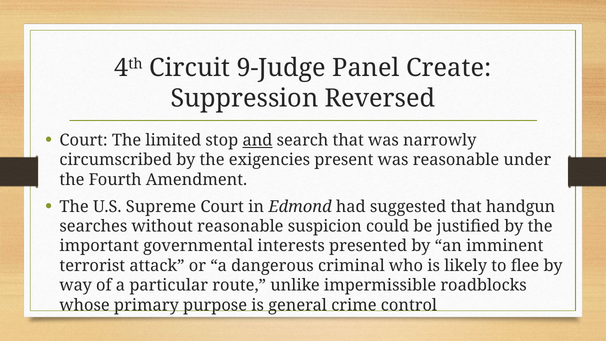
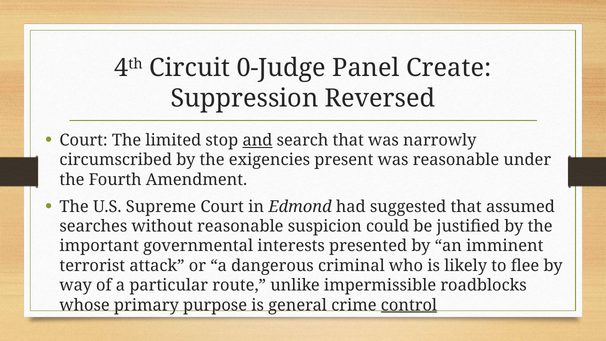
9-Judge: 9-Judge -> 0-Judge (281, 68)
handgun: handgun -> assumed (520, 207)
control underline: none -> present (409, 305)
